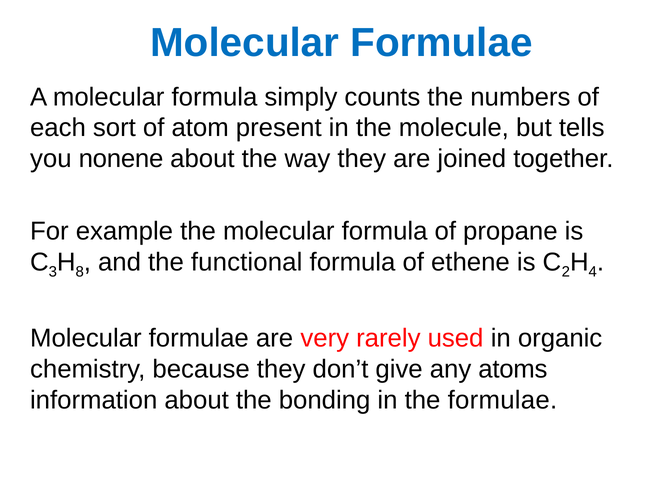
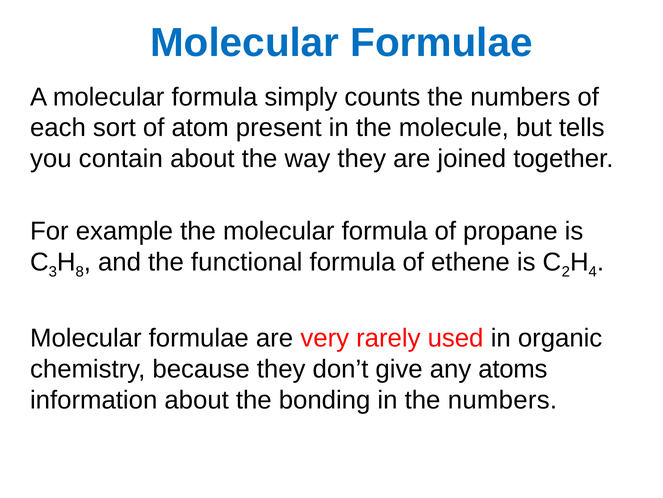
nonene: nonene -> contain (121, 159)
in the formulae: formulae -> numbers (502, 400)
